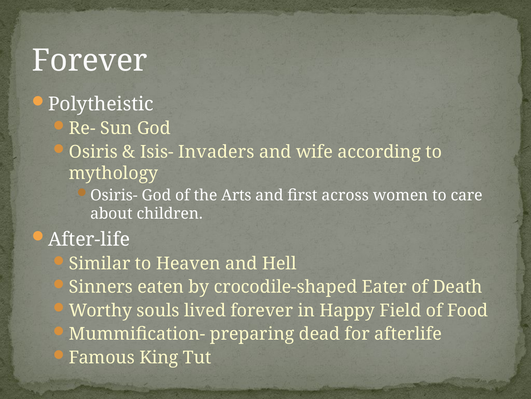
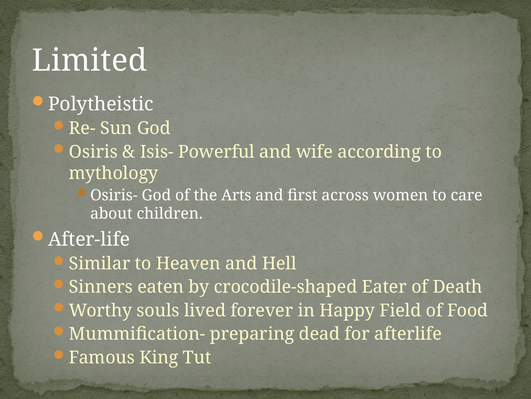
Forever: Forever -> Limited (90, 61)
Invaders: Invaders -> Powerful (216, 152)
